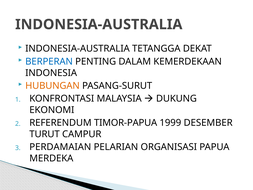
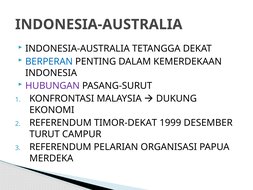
HUBUNGAN colour: orange -> purple (52, 86)
TIMOR-PAPUA: TIMOR-PAPUA -> TIMOR-DEKAT (126, 123)
PERDAMAIAN: PERDAMAIAN -> REFERENDUM (60, 147)
